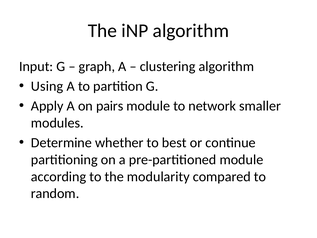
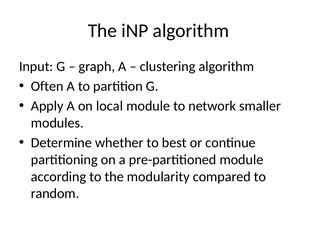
Using: Using -> Often (47, 86)
pairs: pairs -> local (110, 106)
